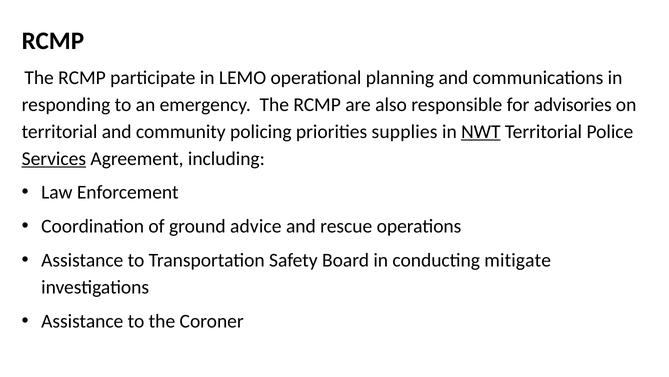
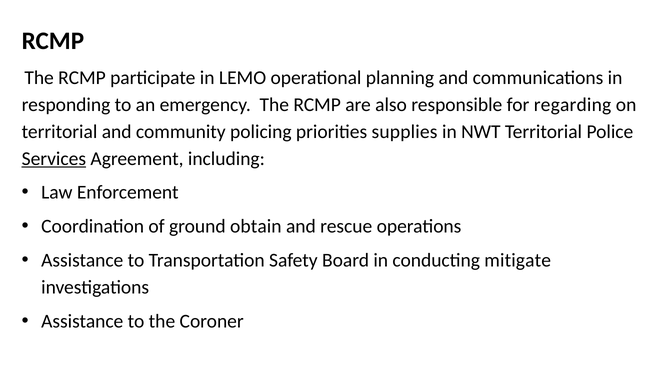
advisories: advisories -> regarding (573, 104)
NWT underline: present -> none (481, 131)
advice: advice -> obtain (256, 226)
